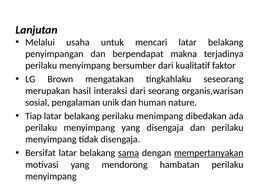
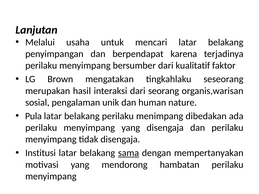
makna: makna -> karena (184, 54)
Tiap: Tiap -> Pula (33, 116)
Bersifat: Bersifat -> Institusi (41, 153)
mempertanyakan underline: present -> none (209, 153)
